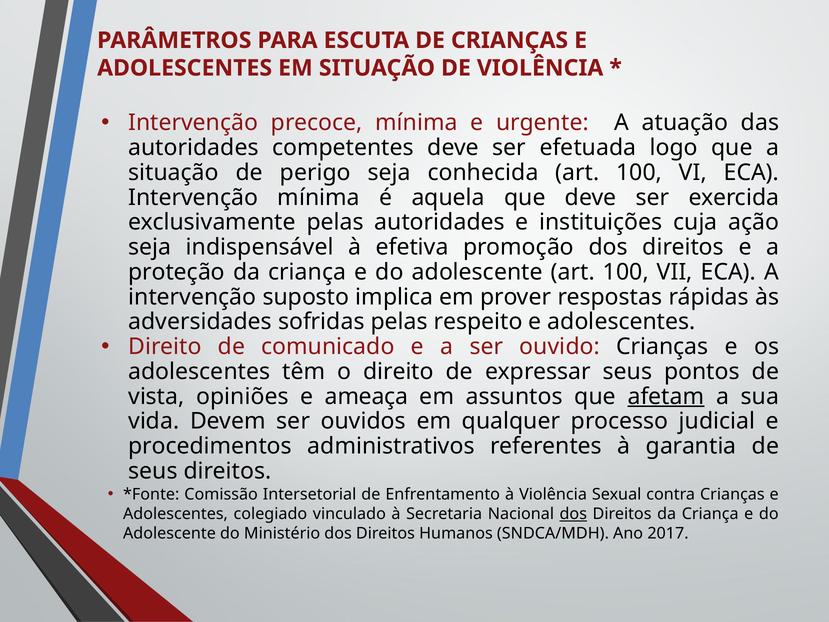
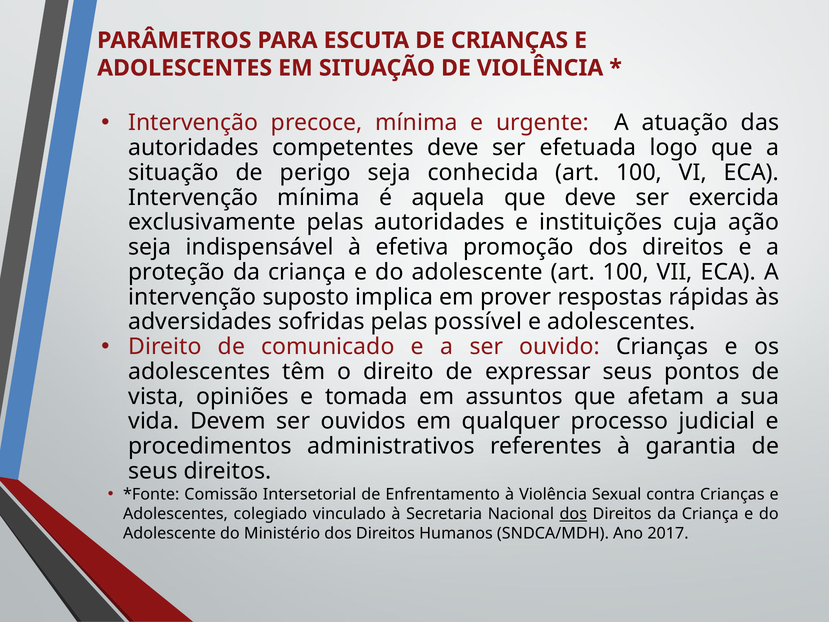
respeito: respeito -> possível (478, 322)
ameaça: ameaça -> tomada (367, 396)
afetam underline: present -> none (666, 396)
